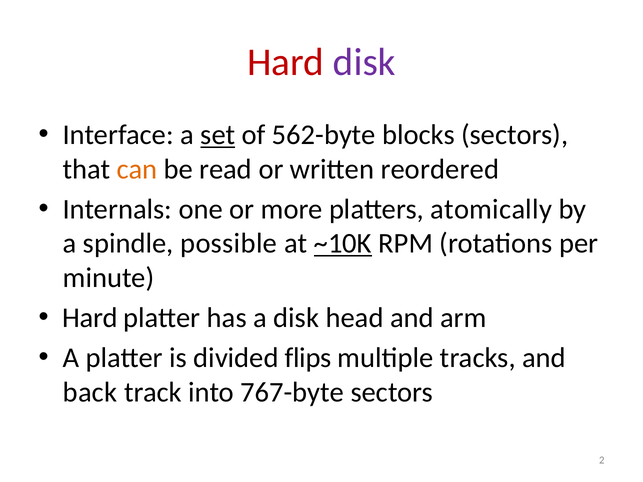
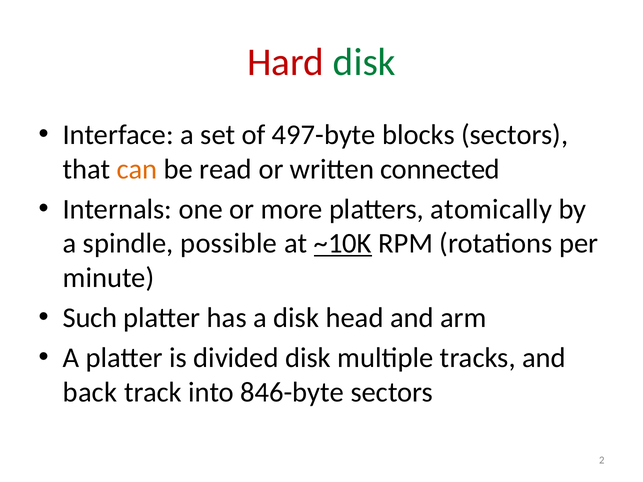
disk colour: purple -> green (364, 62)
set underline: present -> none (218, 135)
562-byte: 562-byte -> 497-byte (324, 135)
reordered: reordered -> connected (440, 169)
Hard: Hard -> Such (90, 318)
divided flips: flips -> disk (308, 358)
767-byte: 767-byte -> 846-byte (292, 392)
